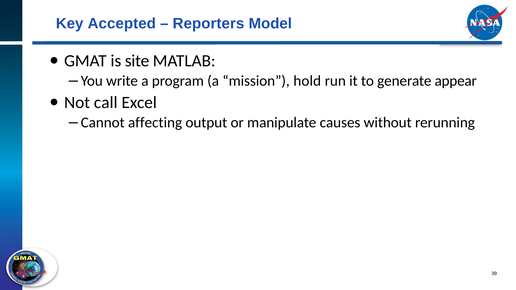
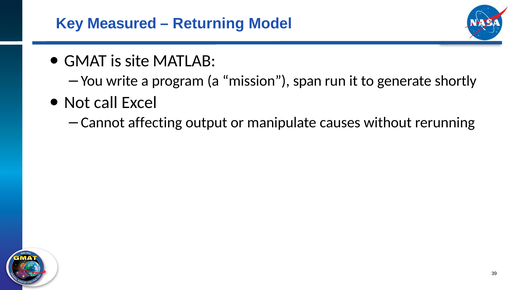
Accepted: Accepted -> Measured (122, 24)
Reporters: Reporters -> Returning (208, 24)
hold: hold -> span (307, 81)
appear: appear -> shortly (456, 81)
